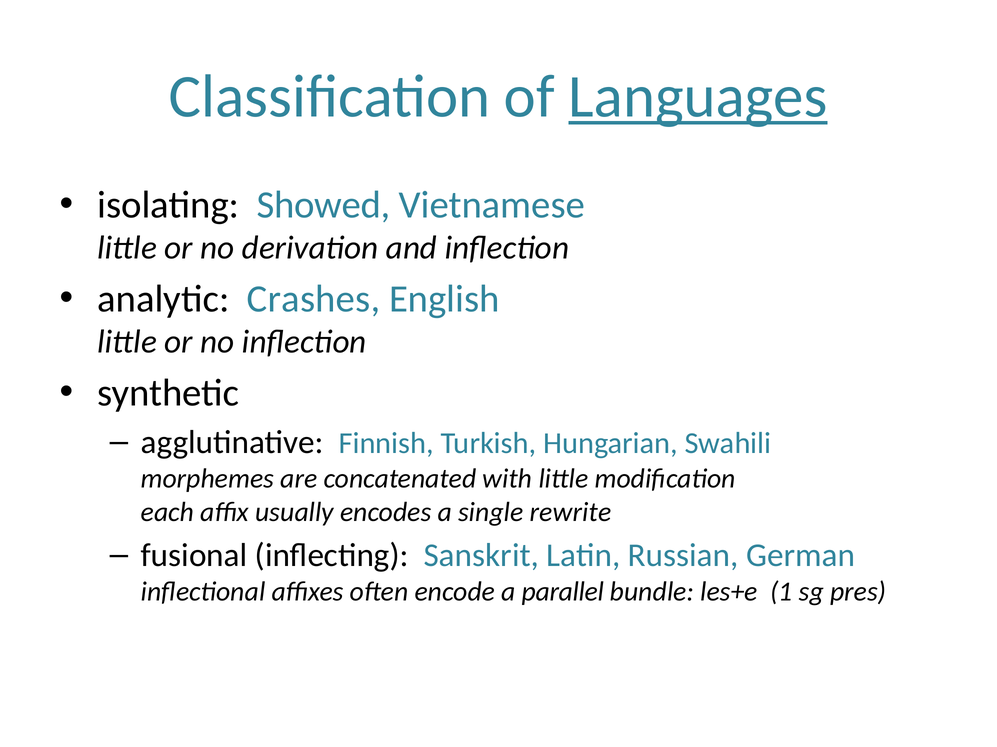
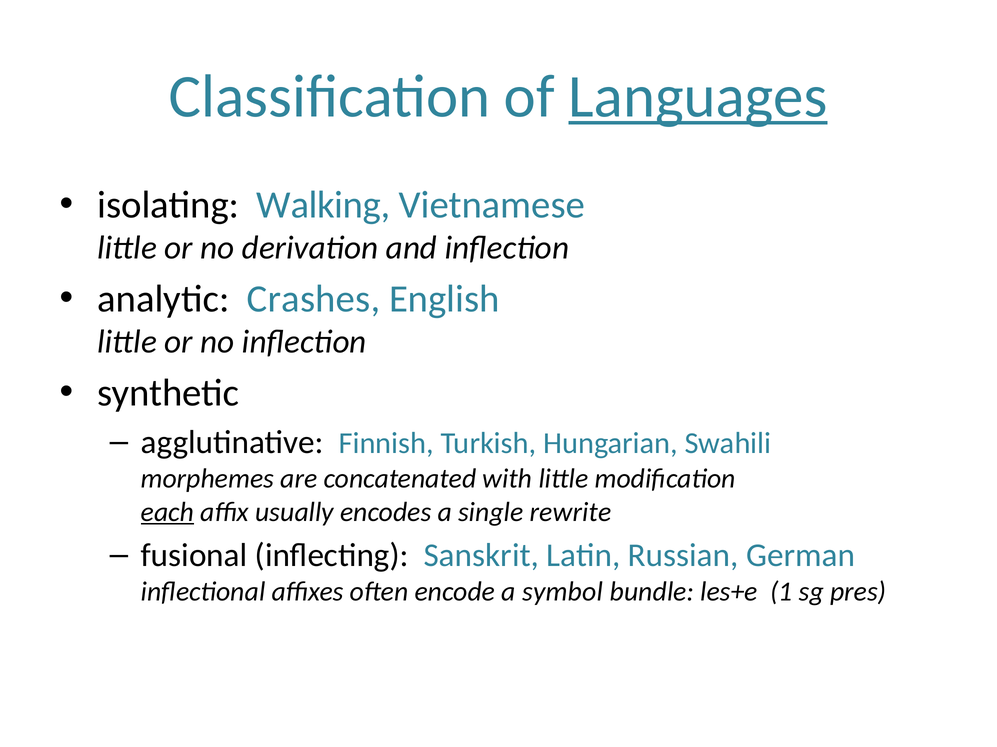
Showed: Showed -> Walking (323, 205)
each underline: none -> present (167, 512)
parallel: parallel -> symbol (563, 592)
